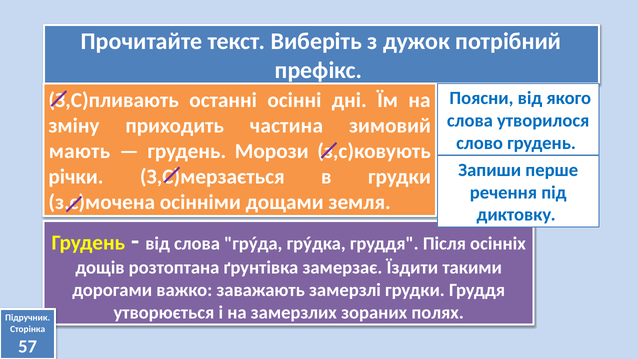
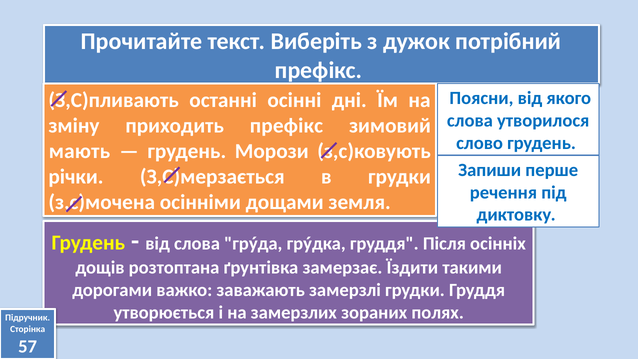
приходить частина: частина -> префікс (286, 126)
